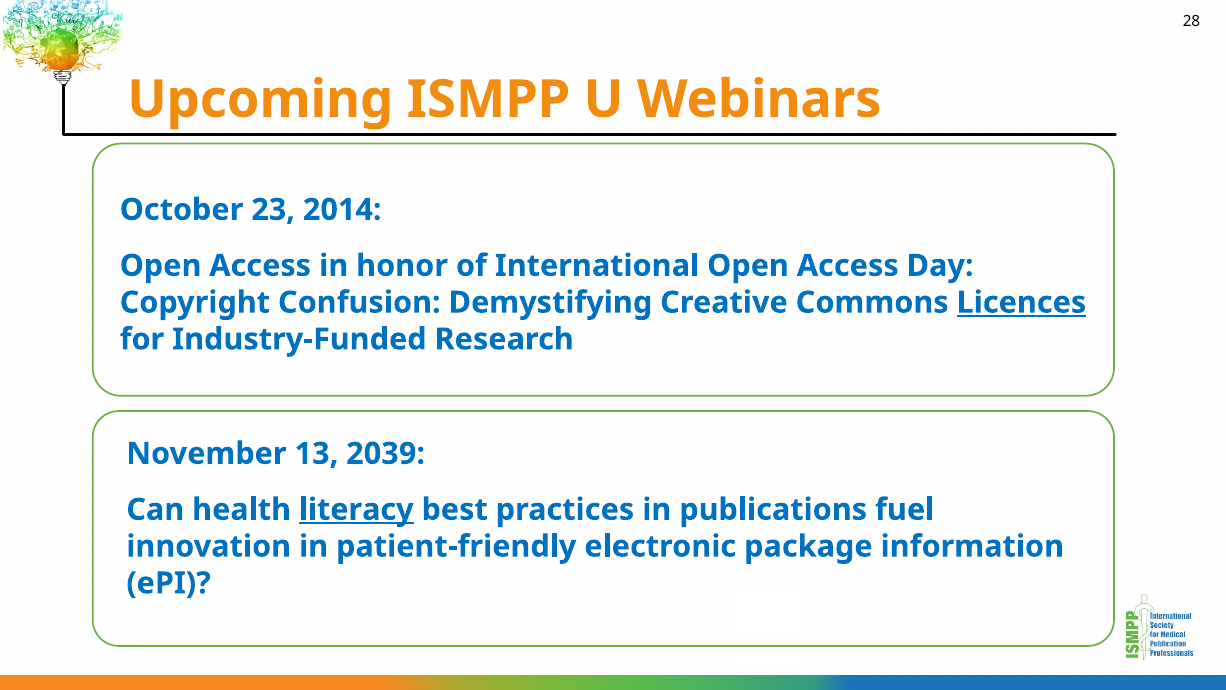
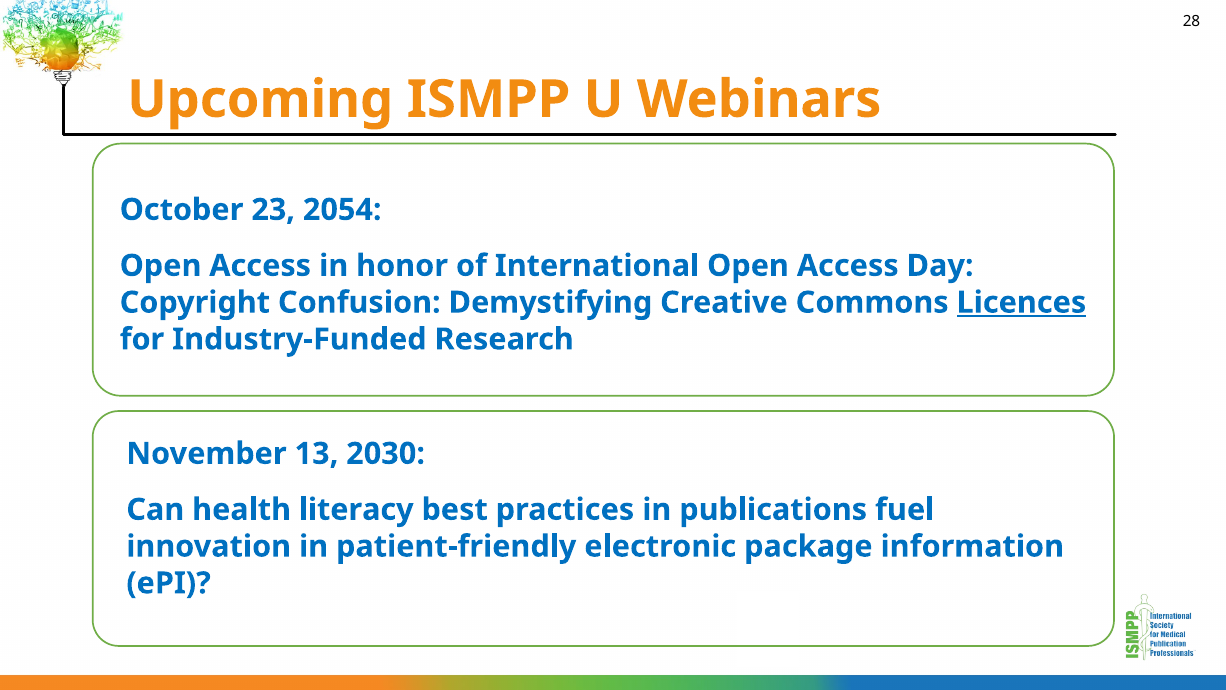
2014: 2014 -> 2054 (342, 210)
2039: 2039 -> 2030 (386, 453)
literacy underline: present -> none (356, 509)
